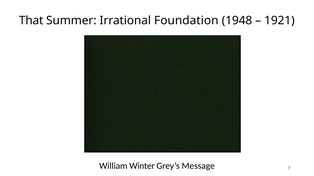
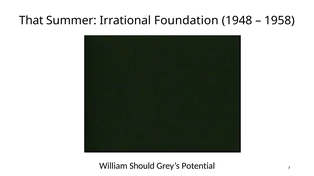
1921: 1921 -> 1958 (279, 20)
Winter: Winter -> Should (142, 166)
Message: Message -> Potential (198, 166)
